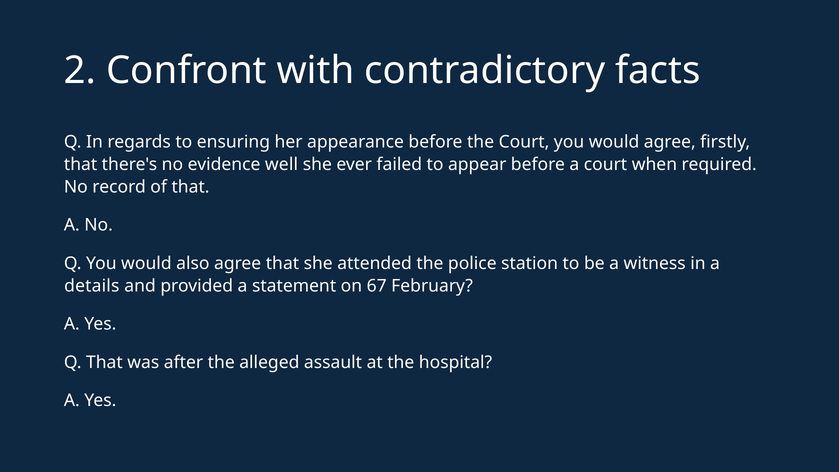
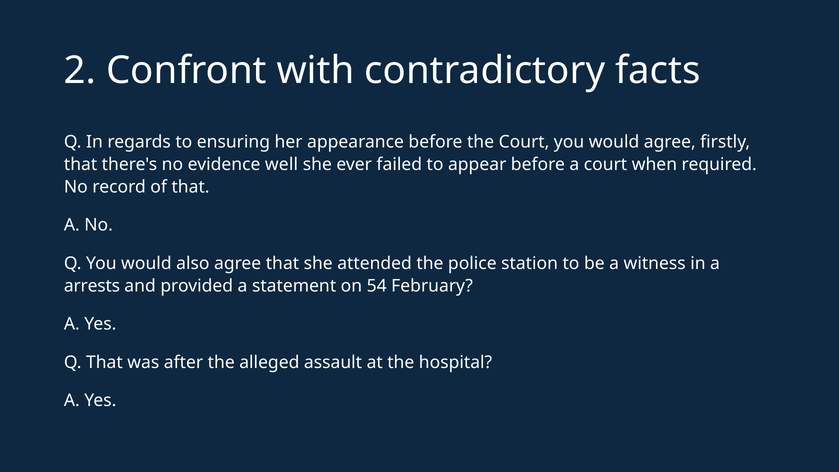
details: details -> arrests (92, 286)
67: 67 -> 54 (377, 286)
